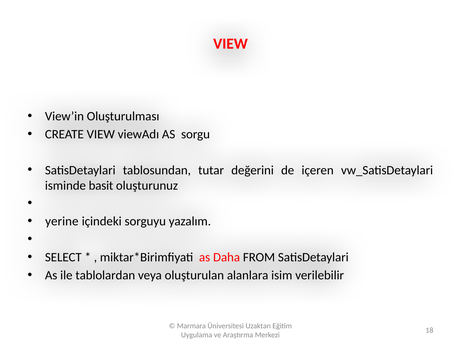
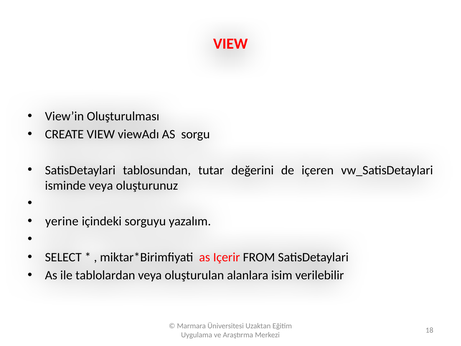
isminde basit: basit -> veya (101, 185)
Daha: Daha -> Içerir (227, 257)
